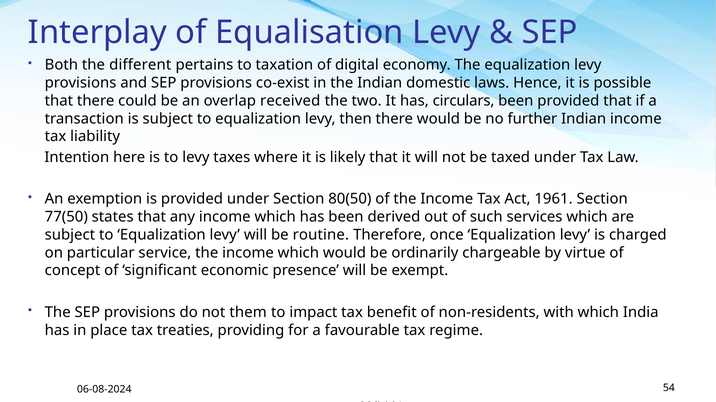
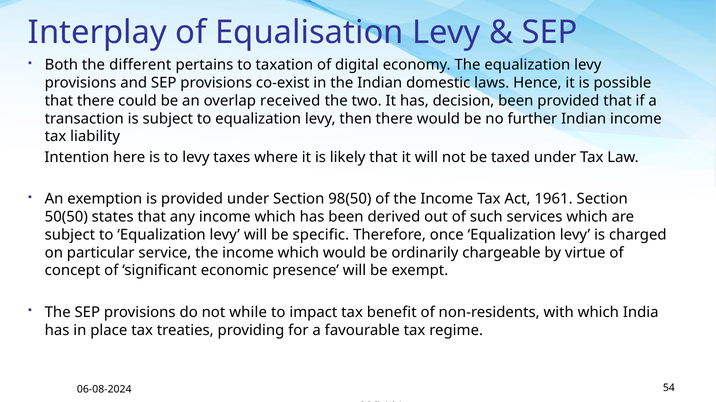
circulars: circulars -> decision (463, 101)
80(50: 80(50 -> 98(50 (350, 199)
77(50: 77(50 -> 50(50 (66, 217)
routine: routine -> specific (321, 235)
them: them -> while (248, 313)
